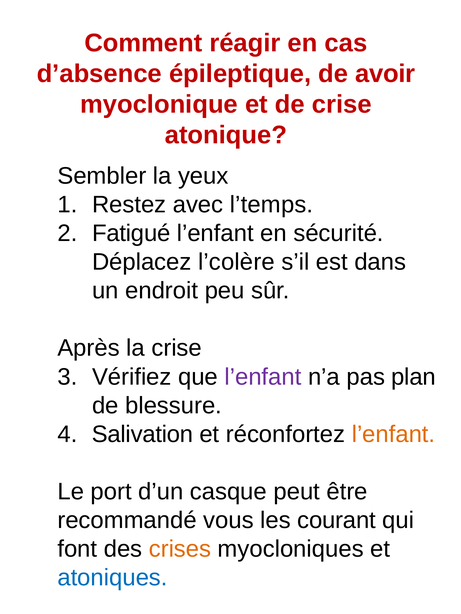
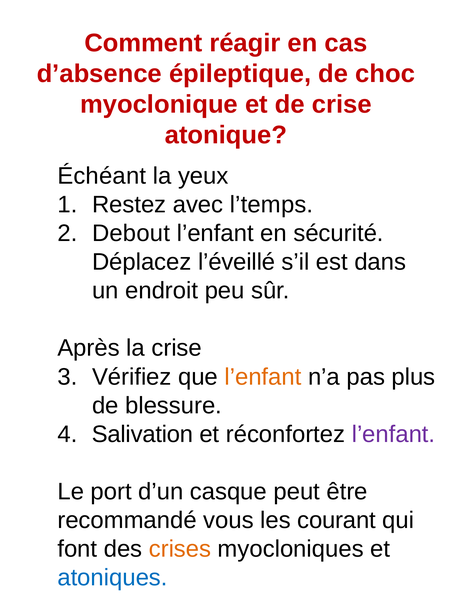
avoir: avoir -> choc (385, 74)
Sembler: Sembler -> Échéant (102, 176)
Fatigué: Fatigué -> Debout (131, 234)
l’colère: l’colère -> l’éveillé (237, 262)
l’enfant colour: purple -> orange (263, 377)
plan: plan -> plus (413, 377)
l’enfant colour: orange -> purple (393, 435)
